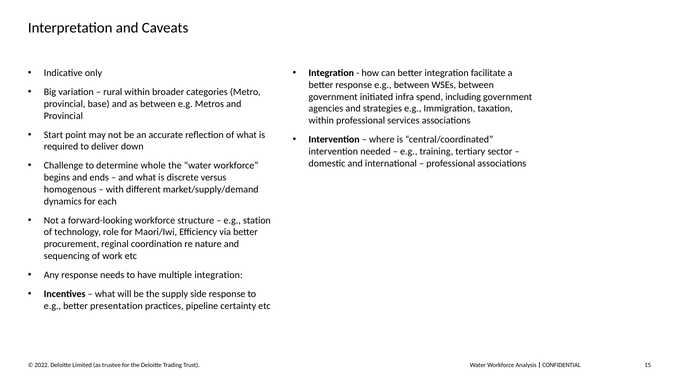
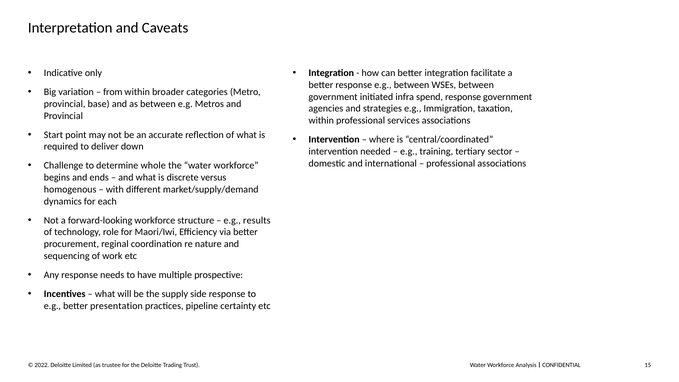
rural: rural -> from (113, 92)
spend including: including -> response (463, 97)
station: station -> results (257, 220)
multiple integration: integration -> prospective (219, 275)
